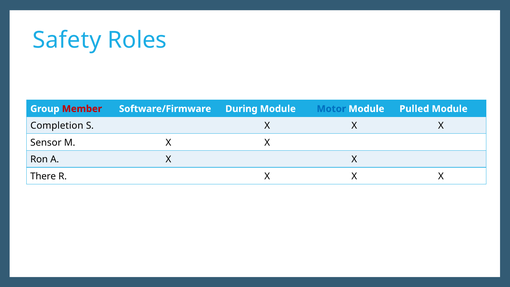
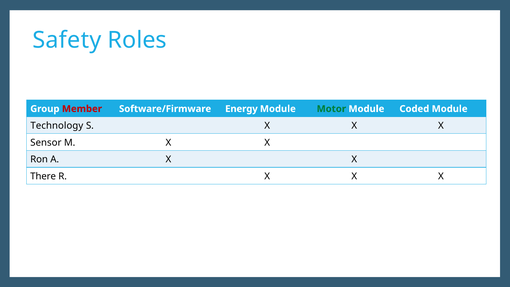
During: During -> Energy (241, 109)
Motor colour: blue -> green (331, 109)
Pulled: Pulled -> Coded (414, 109)
Completion: Completion -> Technology (57, 126)
